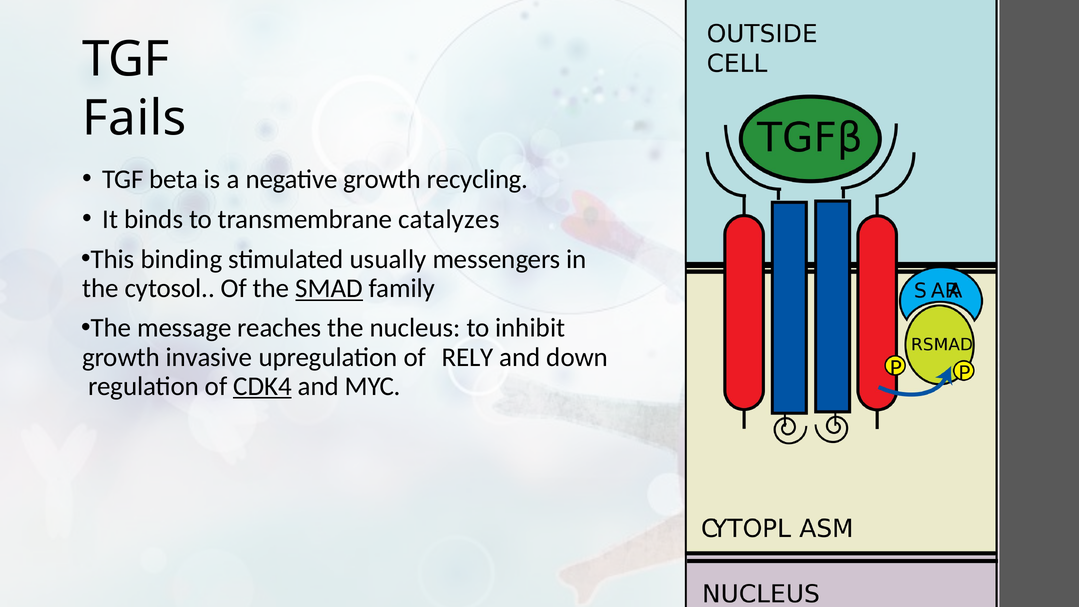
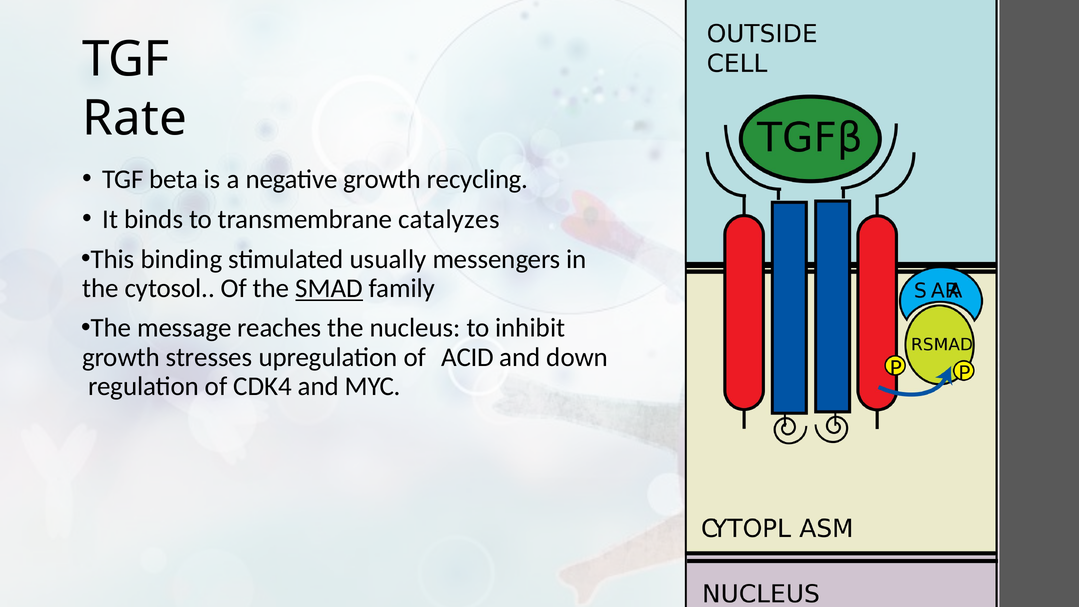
Fails: Fails -> Rate (135, 119)
invasive: invasive -> stresses (209, 357)
RELY: RELY -> ACID (468, 357)
CDK4 underline: present -> none (262, 386)
